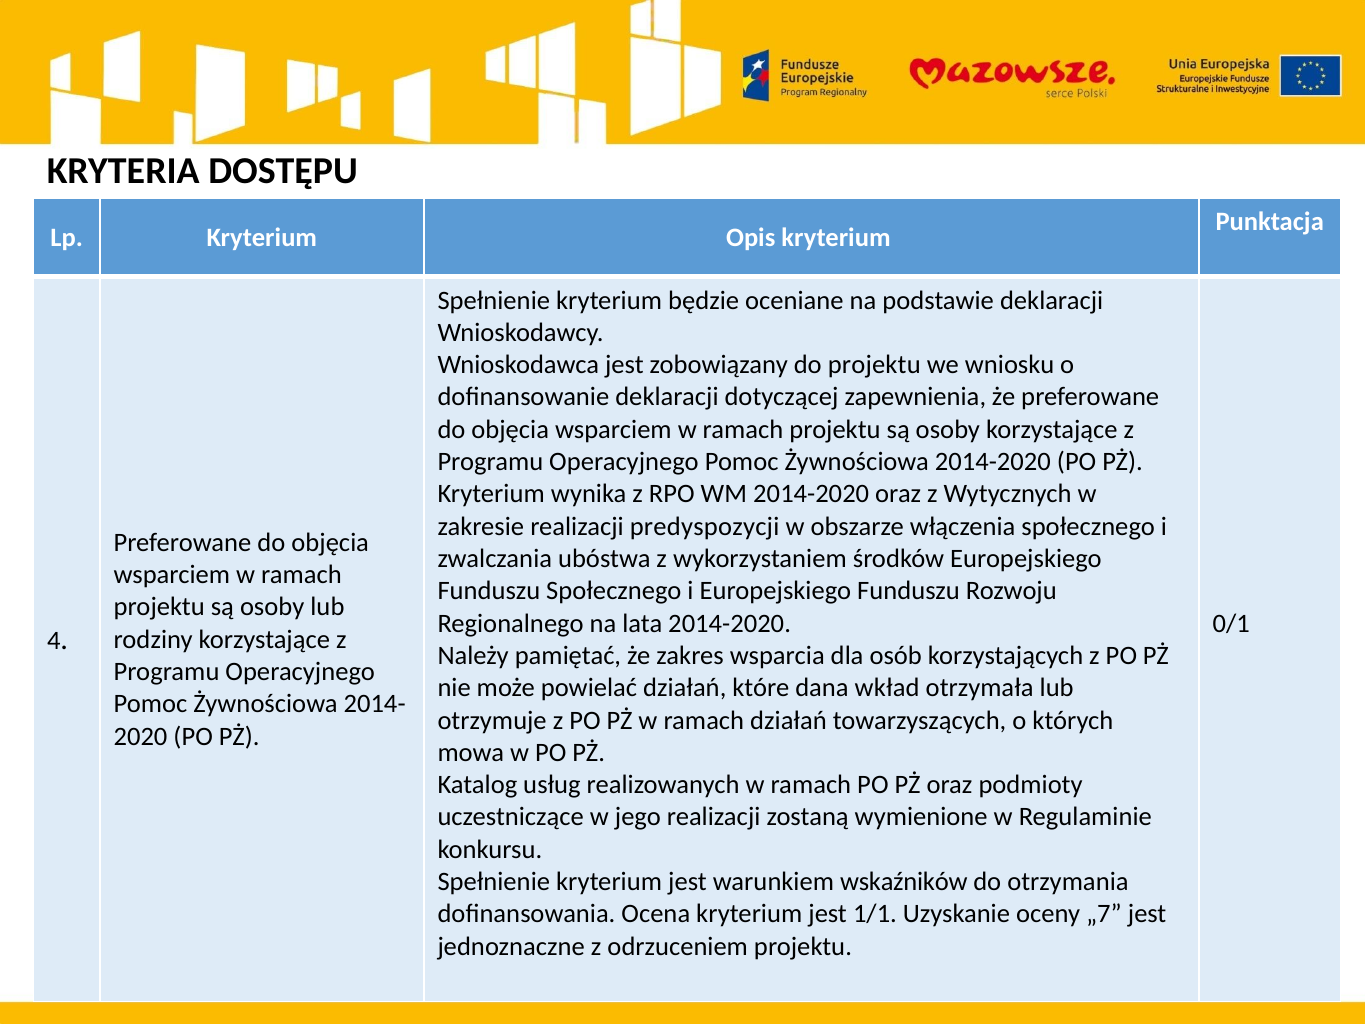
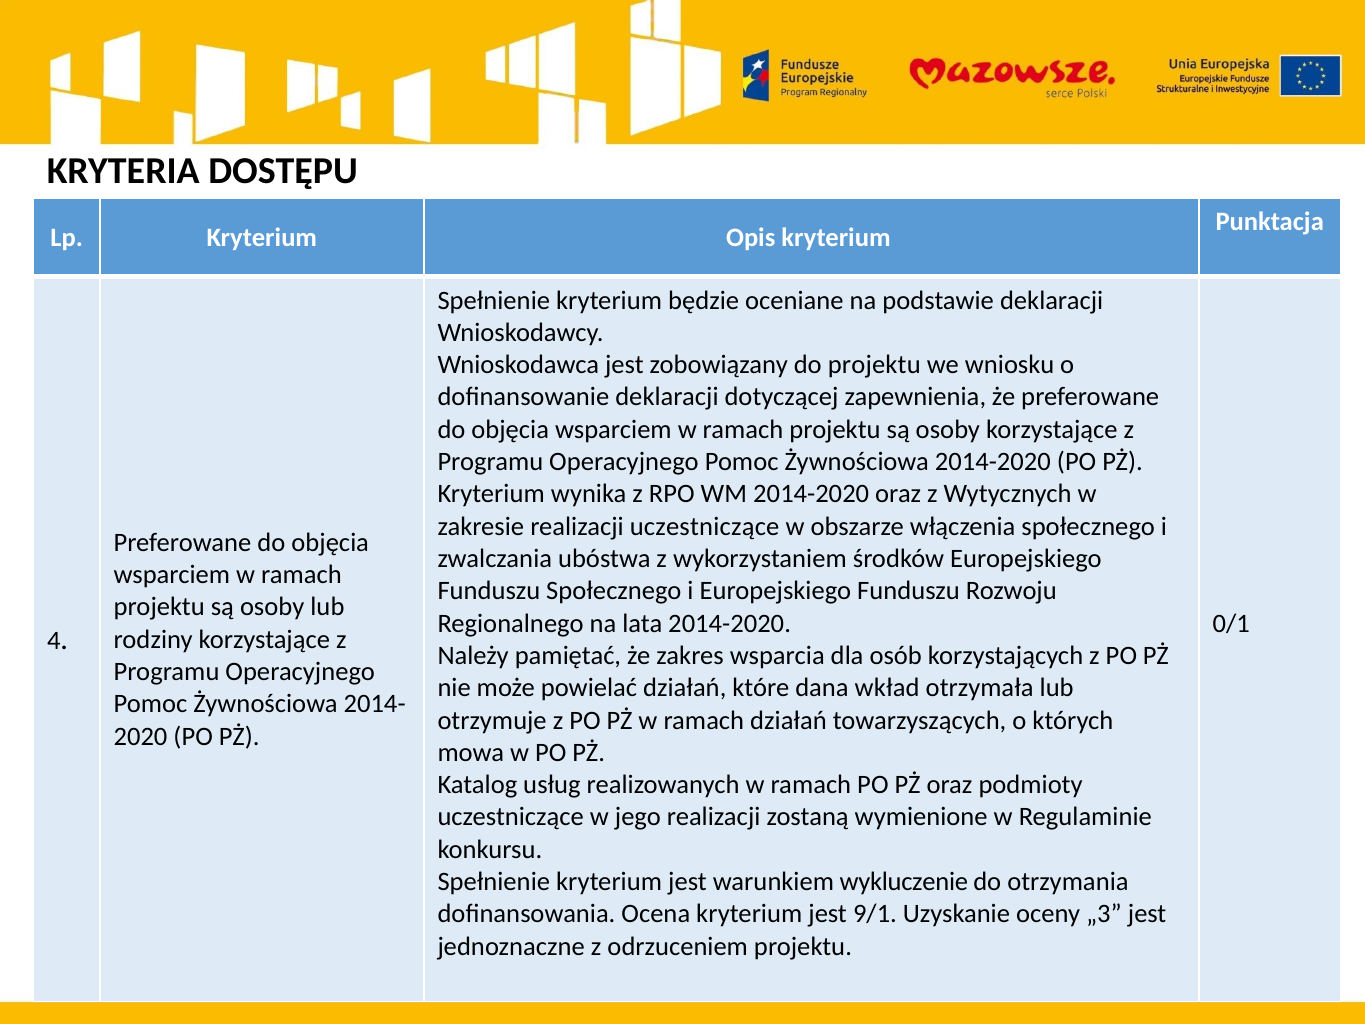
realizacji predyspozycji: predyspozycji -> uczestniczące (705, 526)
wskaźników: wskaźników -> wykluczenie (904, 882)
1/1: 1/1 -> 9/1 (875, 914)
„7: „7 -> „3 (1104, 914)
